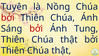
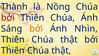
Tuyên: Tuyên -> Thành (14, 7)
bởi colour: red -> orange (36, 28)
Tung: Tung -> Nhìn (86, 28)
